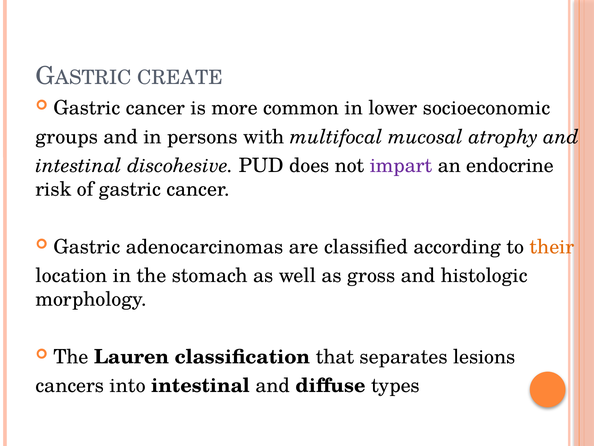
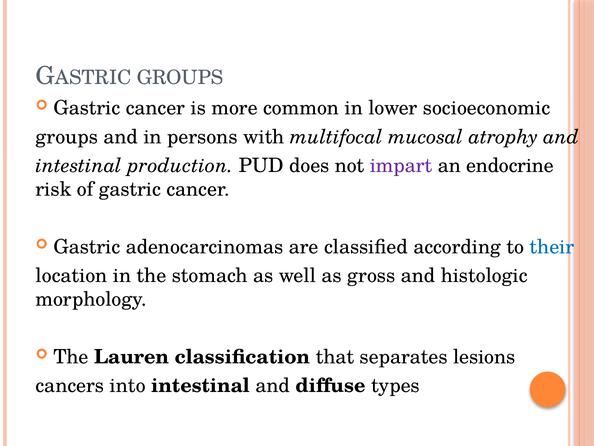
CREATE: CREATE -> GROUPS (180, 78)
discohesive: discohesive -> production (180, 165)
their colour: orange -> blue (552, 247)
